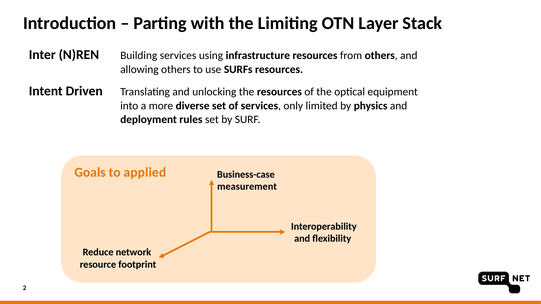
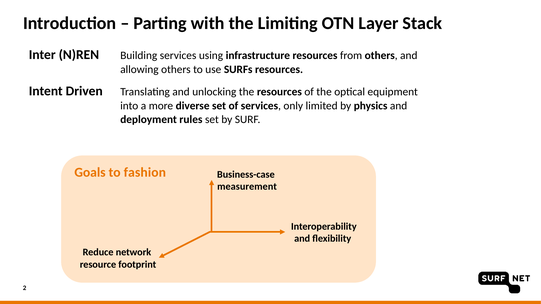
applied: applied -> fashion (145, 172)
